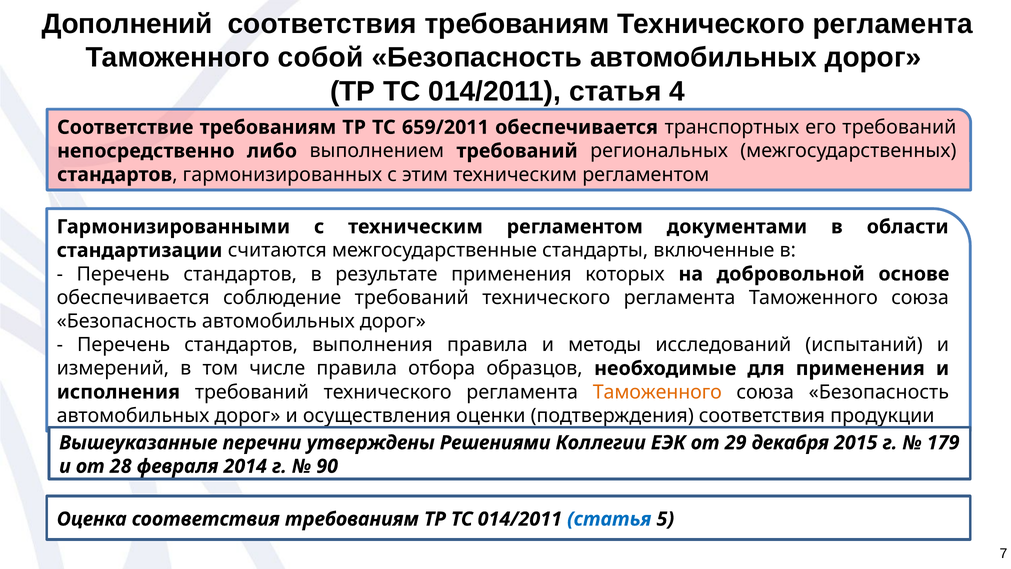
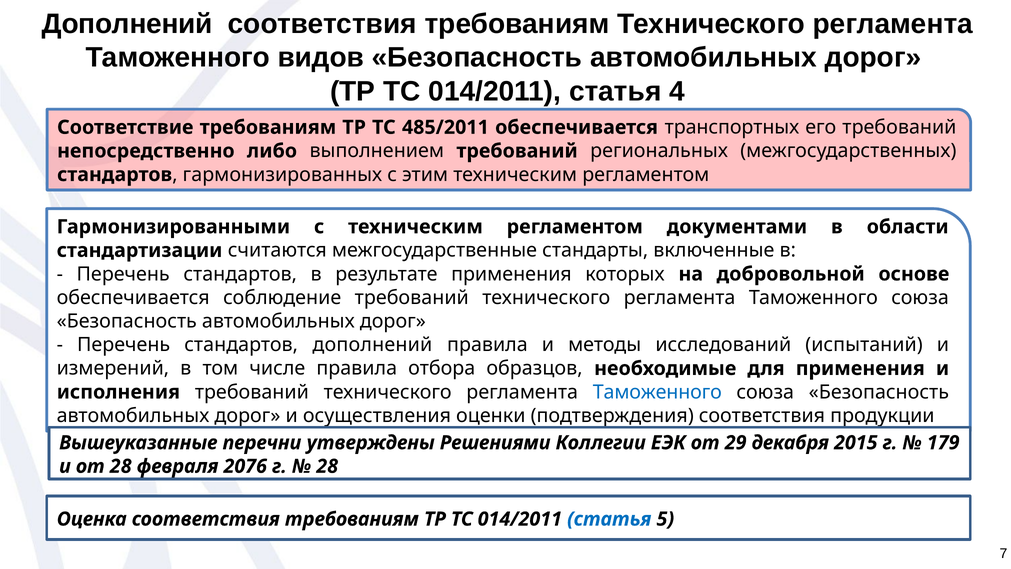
собой: собой -> видов (321, 58)
659/2011: 659/2011 -> 485/2011 (445, 127)
стандартов выполнения: выполнения -> дополнений (372, 345)
Таможенного colour: orange -> blue (657, 392)
2014: 2014 -> 2076 (245, 466)
90: 90 -> 28 (327, 466)
